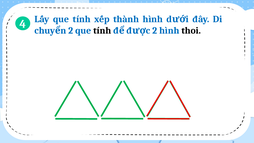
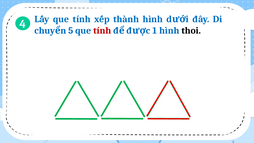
2: 2 -> 5 (71, 30)
tính colour: black -> red (102, 30)
2: 2 -> 1 (155, 30)
